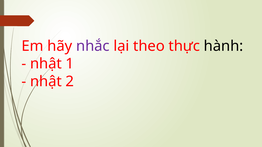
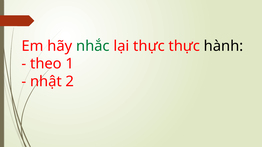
nhắc colour: purple -> green (93, 46)
lại theo: theo -> thực (149, 46)
nhật: nhật -> theo (46, 64)
